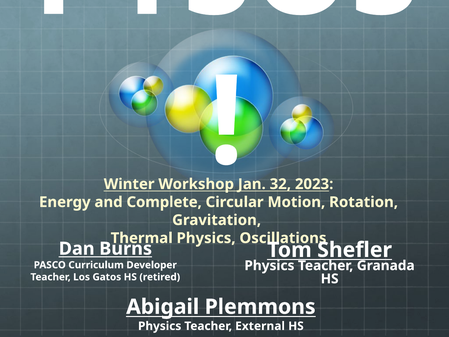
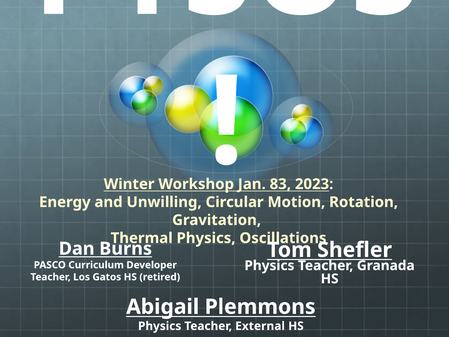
32: 32 -> 83 (280, 184)
Complete: Complete -> Unwilling (164, 202)
